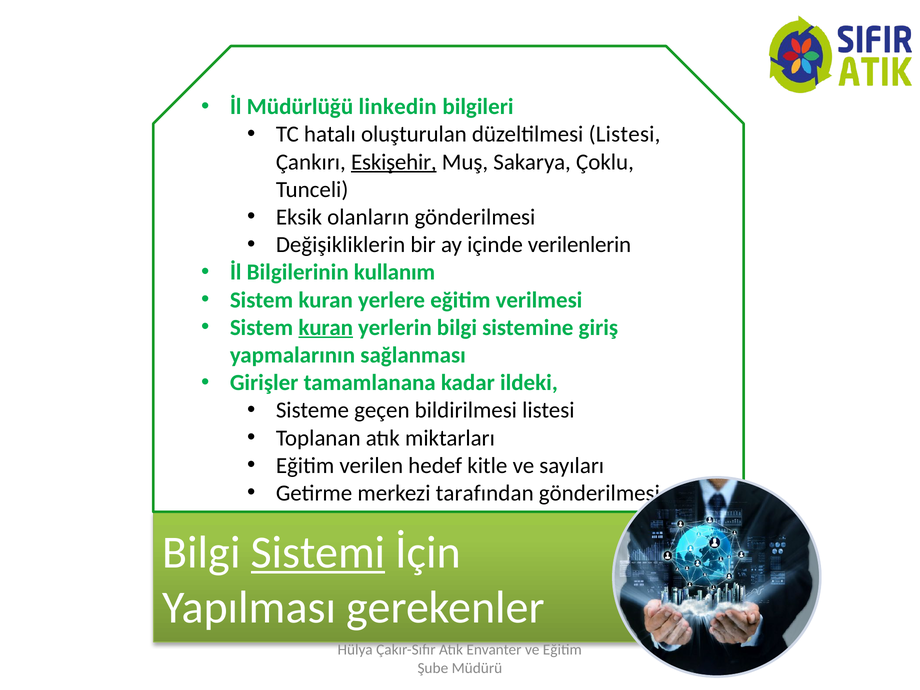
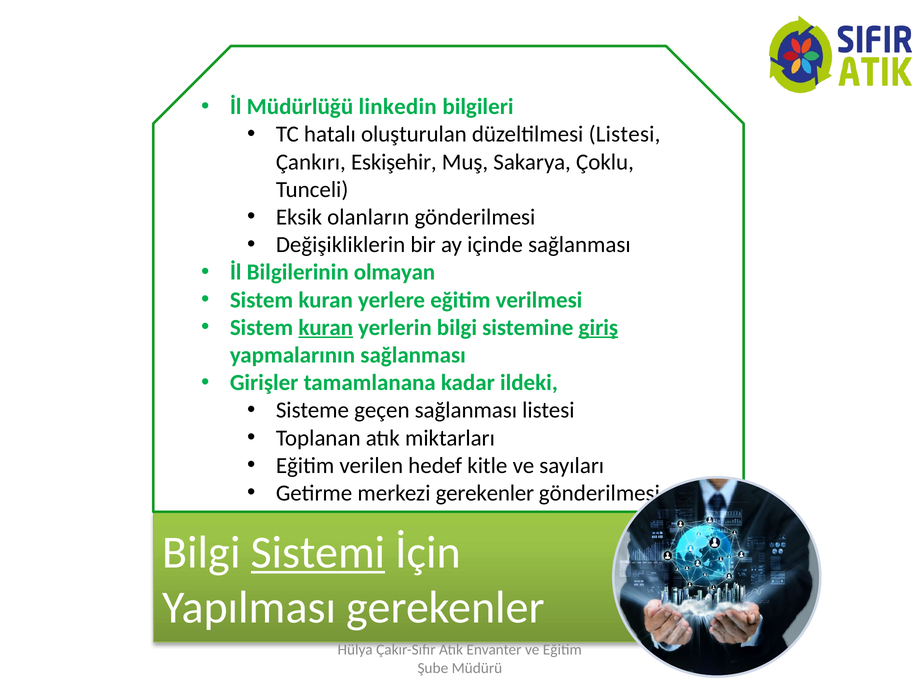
Eskişehir underline: present -> none (394, 162)
içinde verilenlerin: verilenlerin -> sağlanması (579, 245)
kullanım: kullanım -> olmayan (395, 272)
giriş underline: none -> present (598, 328)
geçen bildirilmesi: bildirilmesi -> sağlanması (466, 410)
merkezi tarafından: tarafından -> gerekenler (485, 493)
